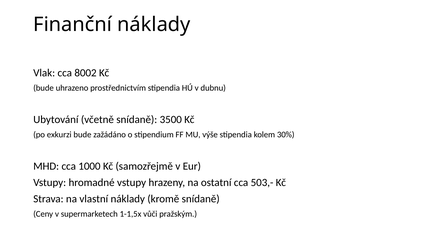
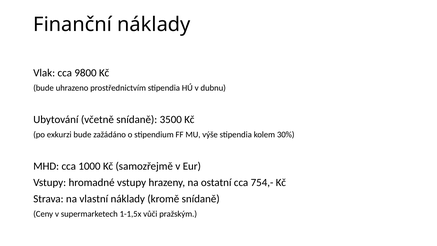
8002: 8002 -> 9800 (86, 73)
503,-: 503,- -> 754,- (262, 182)
